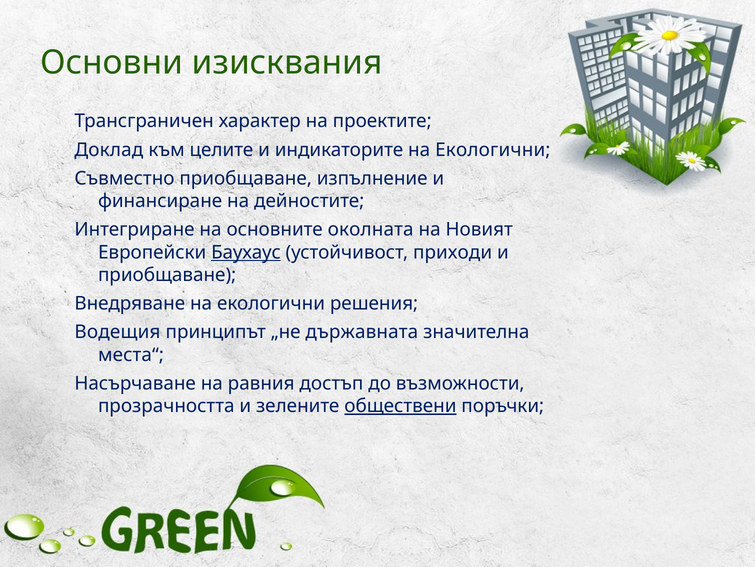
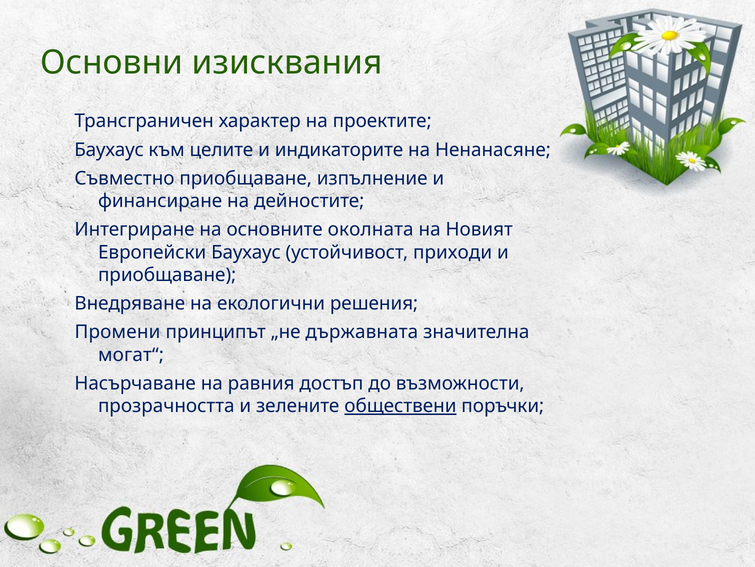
Доклад: Доклад -> Баухаус (109, 150)
индикаторите на Екологични: Екологични -> Ненанасяне (493, 150)
Баухаус underline: present -> none (246, 252)
Водещия: Водещия -> Промени (117, 332)
места“: места“ -> могат“ (131, 354)
